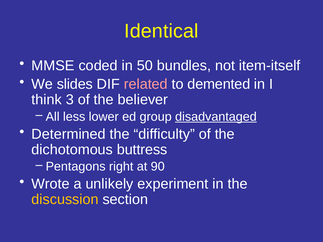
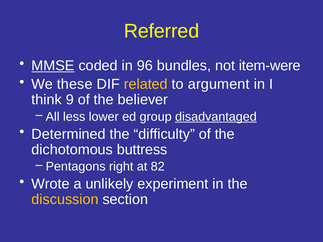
Identical: Identical -> Referred (162, 31)
MMSE underline: none -> present (53, 66)
50: 50 -> 96 (145, 66)
item-itself: item-itself -> item-were (270, 66)
slides: slides -> these (75, 84)
related colour: pink -> yellow (146, 84)
demented: demented -> argument (219, 84)
3: 3 -> 9 (70, 100)
90: 90 -> 82 (158, 167)
